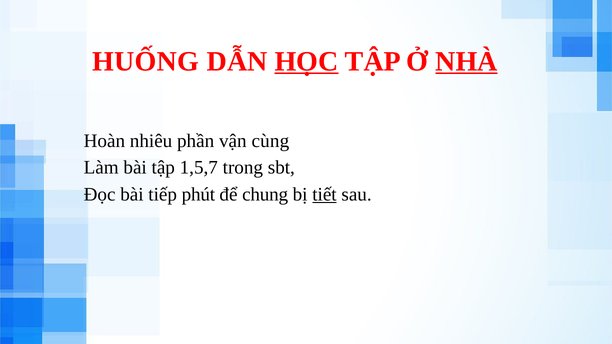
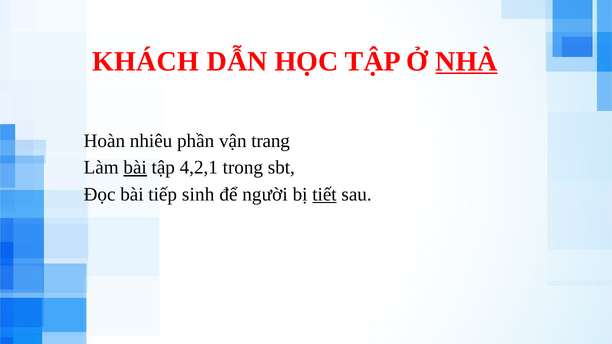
HUỐNG: HUỐNG -> KHÁCH (146, 61)
HỌC underline: present -> none (307, 61)
cùng: cùng -> trang (271, 141)
bài underline: none -> present (135, 168)
1,5,7: 1,5,7 -> 4,2,1 (199, 168)
phút: phút -> sinh (198, 194)
chung: chung -> người (265, 194)
